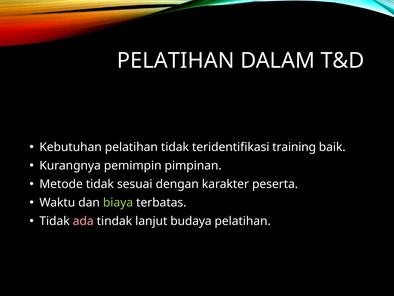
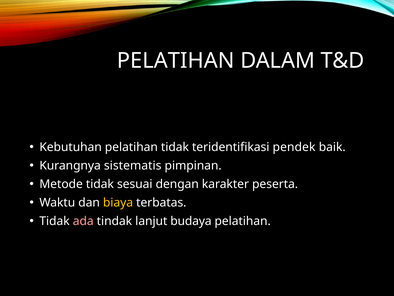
training: training -> pendek (294, 147)
pemimpin: pemimpin -> sistematis (133, 165)
biaya colour: light green -> yellow (118, 202)
